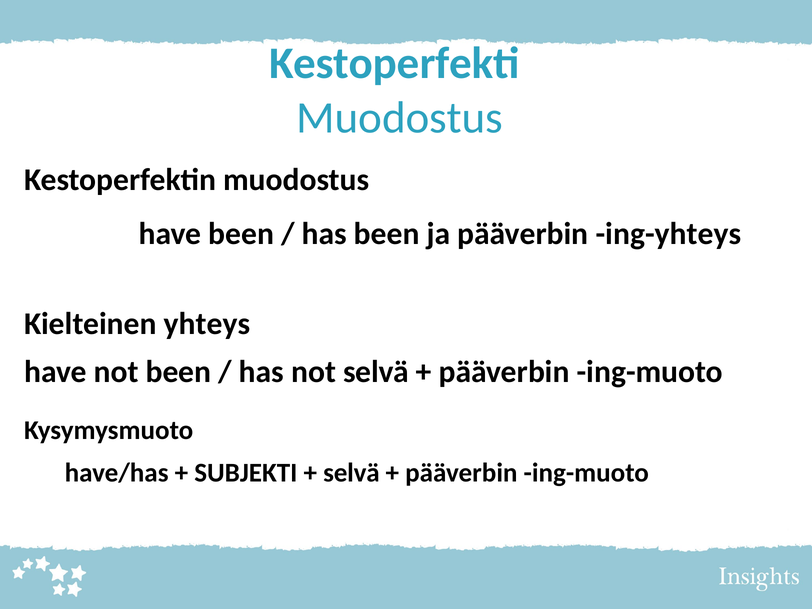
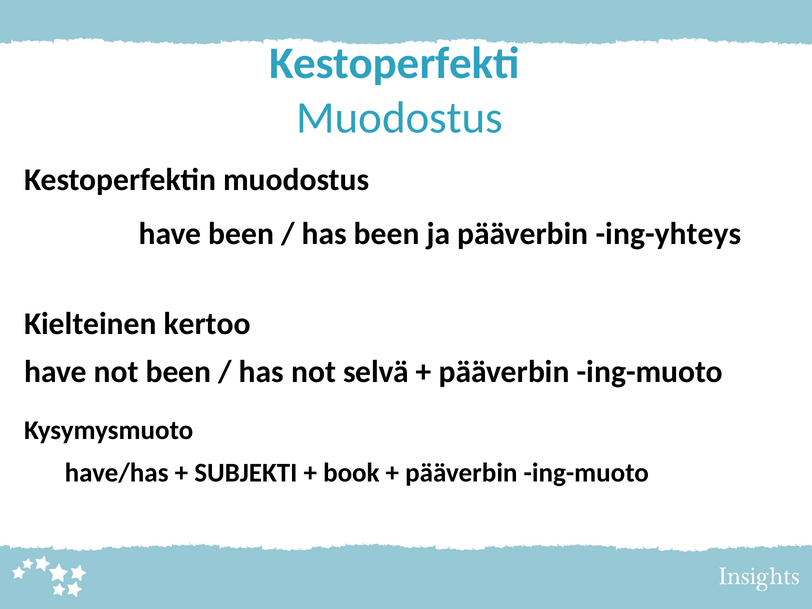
yhteys: yhteys -> kertoo (207, 324)
selvä: selvä -> book (351, 473)
